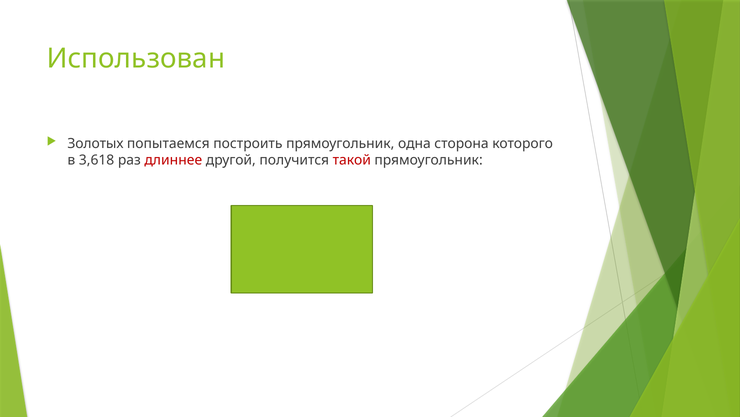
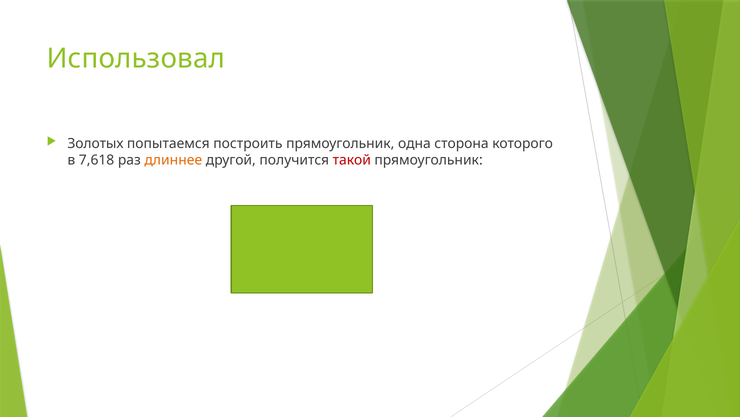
Использован: Использован -> Использовал (136, 58)
3,618: 3,618 -> 7,618 (97, 160)
длиннее colour: red -> orange (173, 160)
